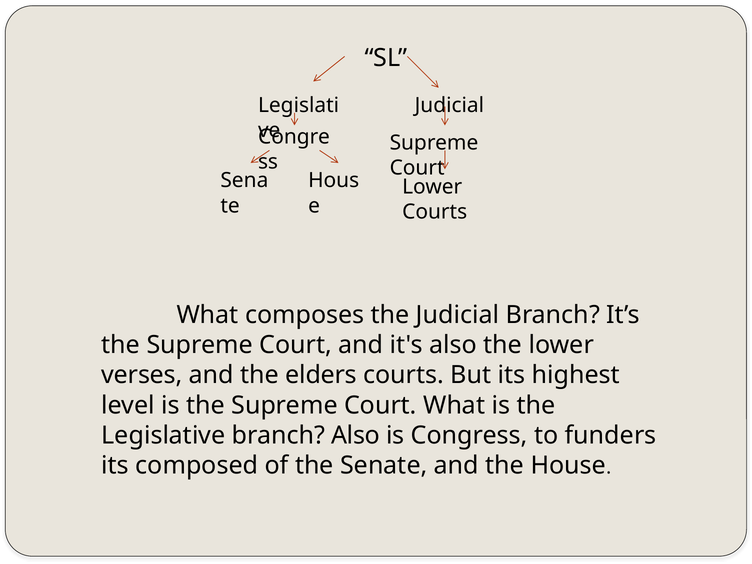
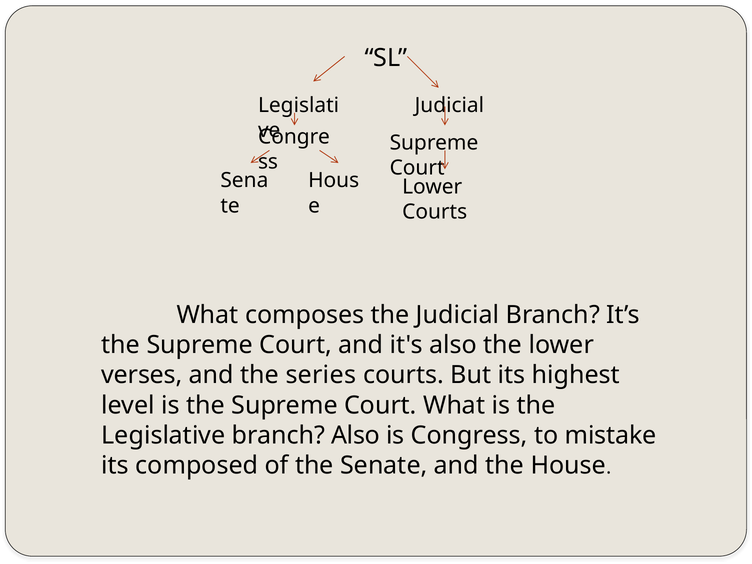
elders: elders -> series (321, 375)
funders: funders -> mistake (611, 435)
